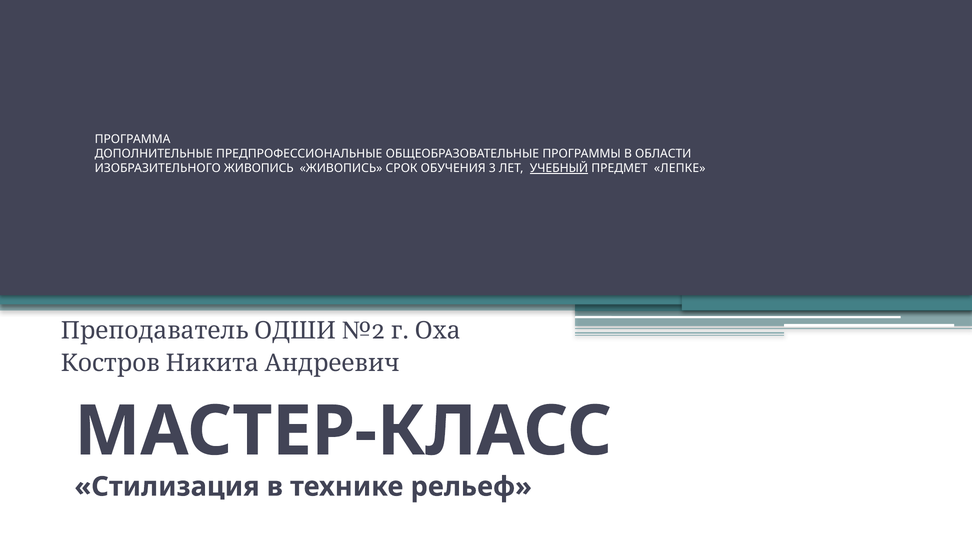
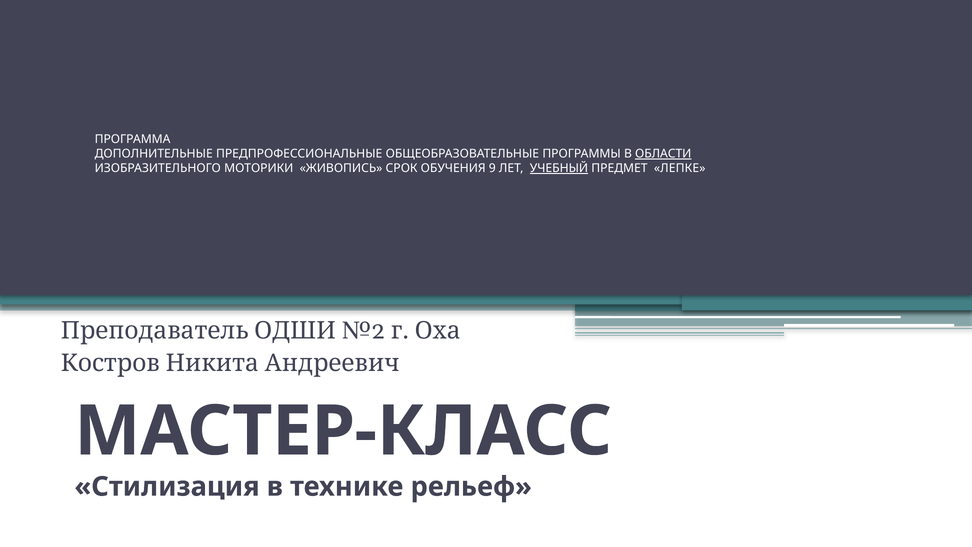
ОБЛАСТИ underline: none -> present (663, 154)
ИЗОБРАЗИТЕЛЬНОГО ЖИВОПИСЬ: ЖИВОПИСЬ -> МОТОРИКИ (259, 168)
3: 3 -> 9 (492, 168)
